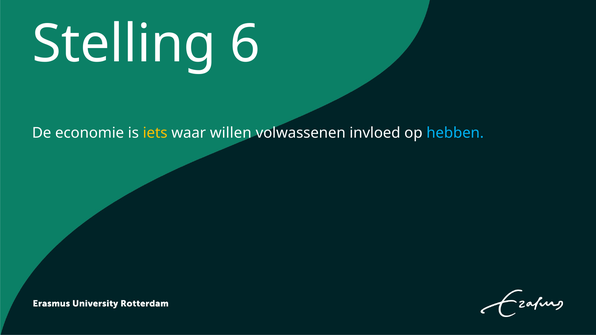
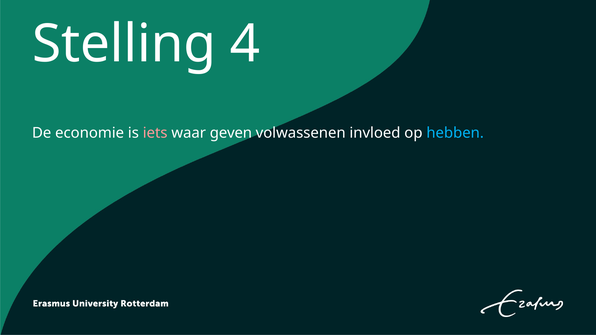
6: 6 -> 4 (245, 44)
iets colour: yellow -> pink (155, 133)
willen: willen -> geven (231, 133)
